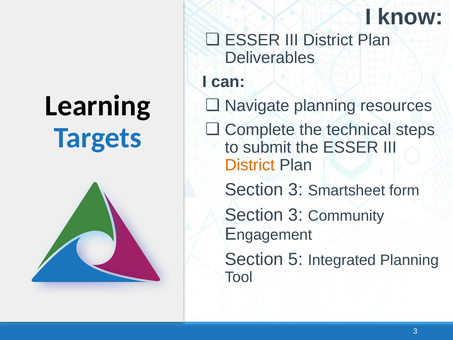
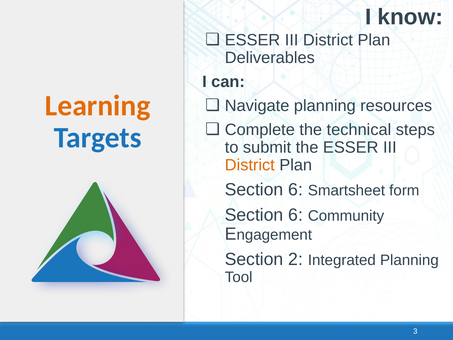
Learning colour: black -> orange (98, 106)
3: 3 -> 6 (296, 190)
3: 3 -> 6 (296, 215)
5: 5 -> 2 (296, 259)
